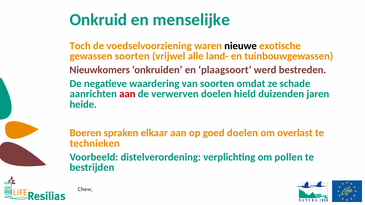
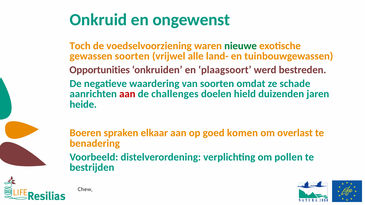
menselijke: menselijke -> ongewenst (191, 20)
nieuwe colour: black -> green (241, 46)
Nieuwkomers: Nieuwkomers -> Opportunities (100, 70)
verwerven: verwerven -> challenges (175, 94)
goed doelen: doelen -> komen (242, 133)
technieken: technieken -> benadering (95, 143)
